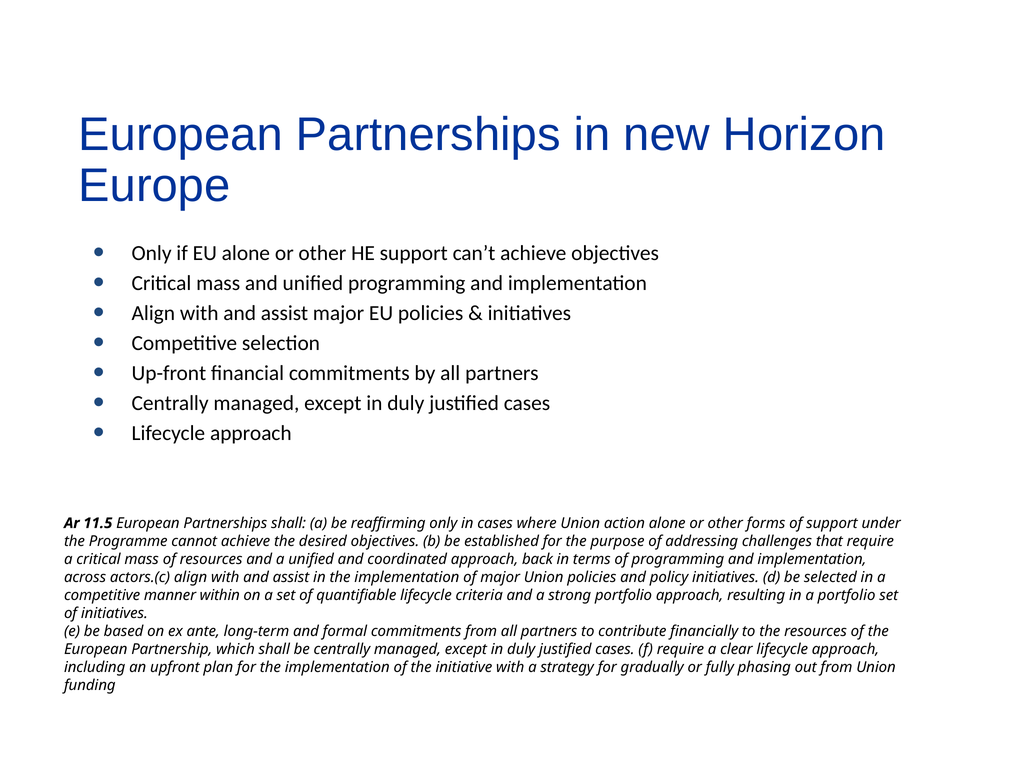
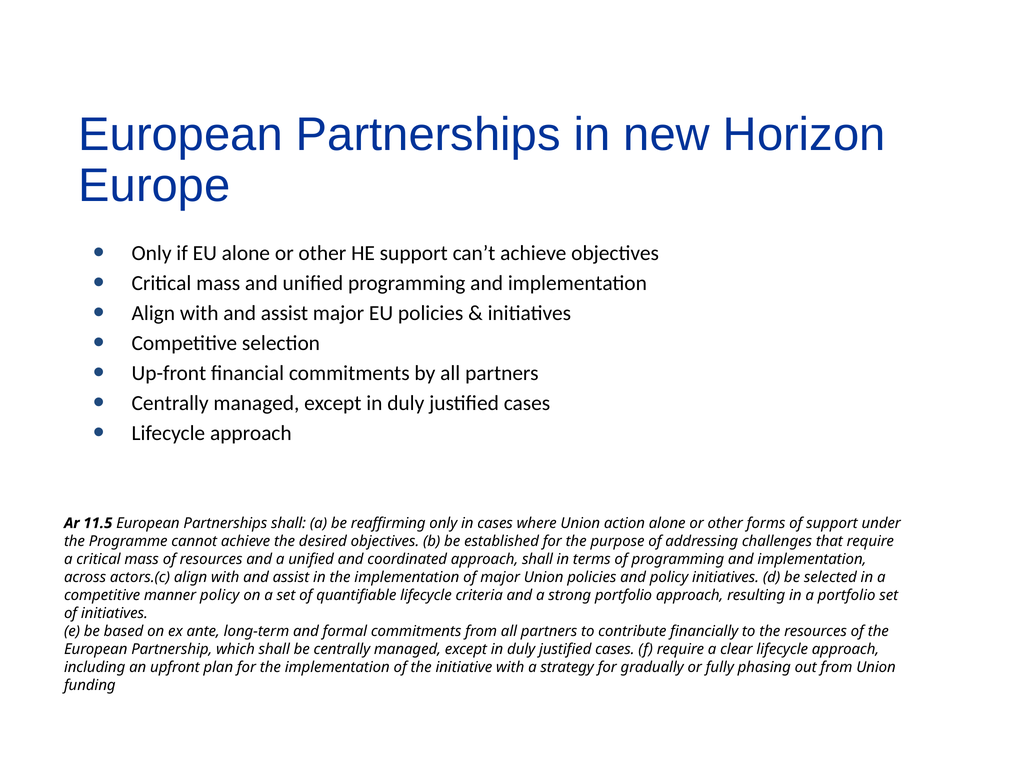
approach back: back -> shall (537, 559)
manner within: within -> policy (220, 595)
